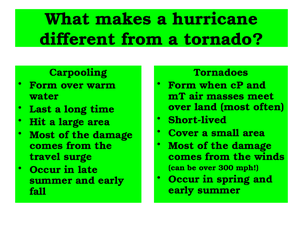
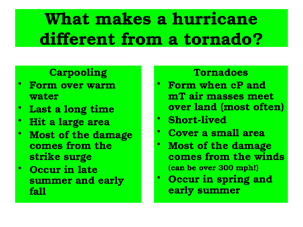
travel: travel -> strike (45, 157)
